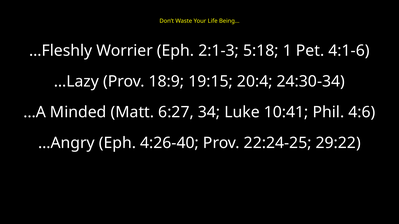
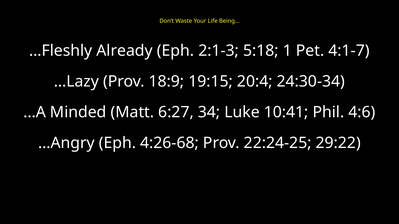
Worrier: Worrier -> Already (125, 51)
4:1-6: 4:1-6 -> 4:1-7 (349, 51)
4:26-40: 4:26-40 -> 4:26-68 (170, 143)
